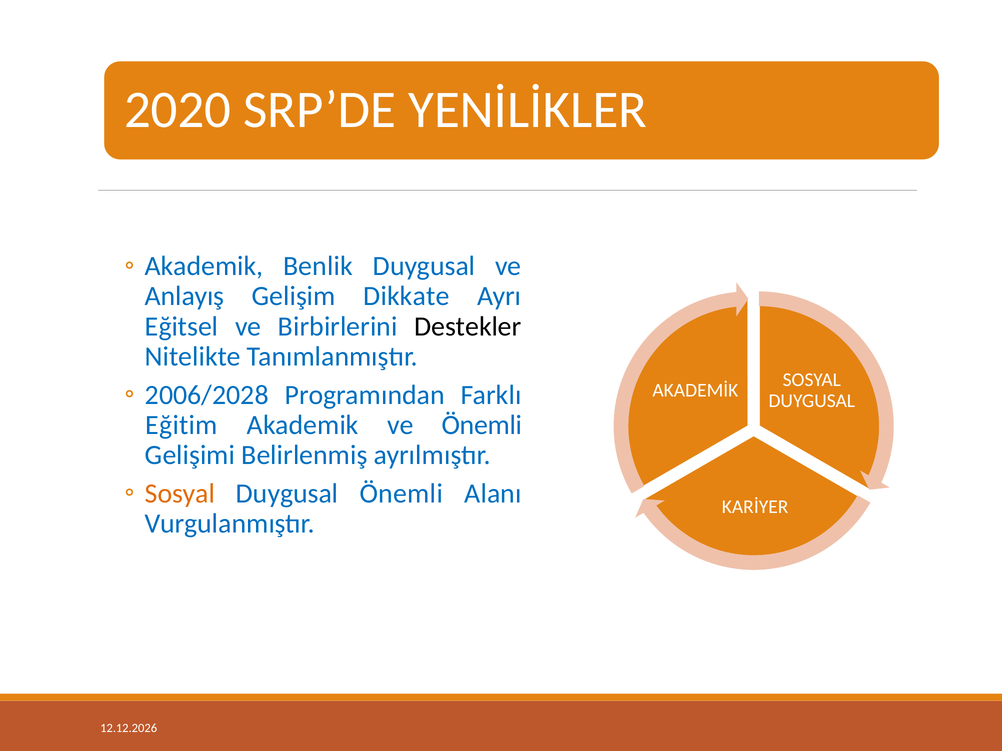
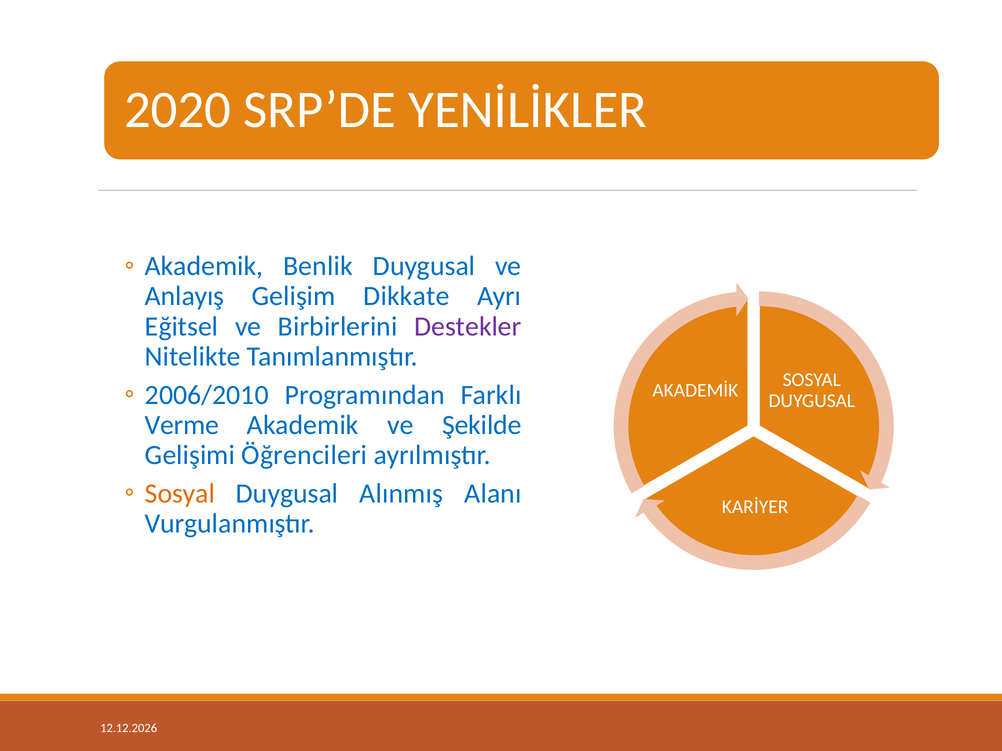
Destekler colour: black -> purple (468, 327)
2006/2028: 2006/2028 -> 2006/2010 (207, 395)
Eğitim: Eğitim -> Verme (182, 425)
ve Önemli: Önemli -> Şekilde (482, 425)
Belirlenmiş: Belirlenmiş -> Öğrencileri (304, 455)
Duygusal Önemli: Önemli -> Alınmış (401, 494)
